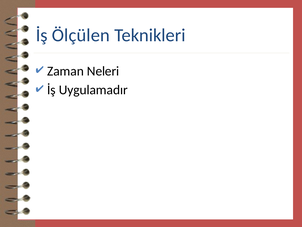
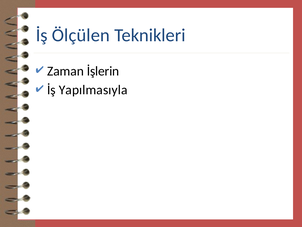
Neleri: Neleri -> İşlerin (103, 71)
Uygulamadır: Uygulamadır -> Yapılmasıyla (93, 90)
